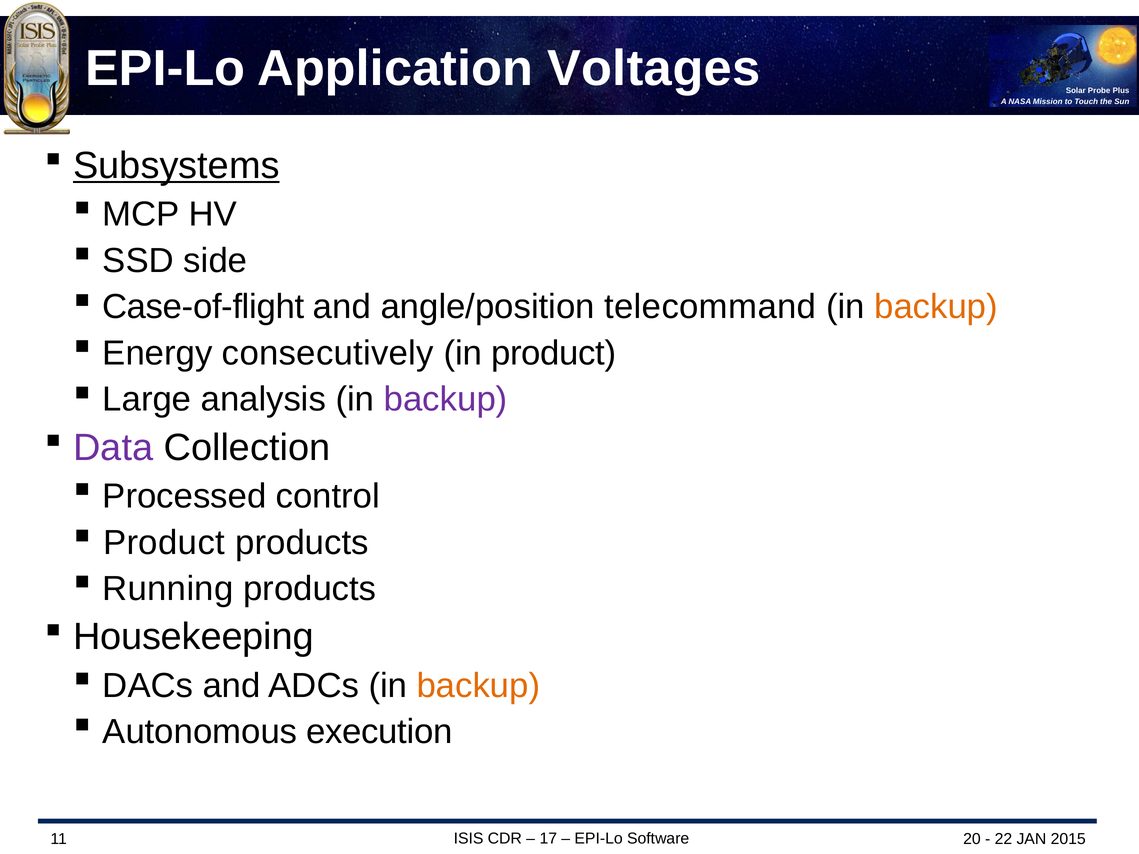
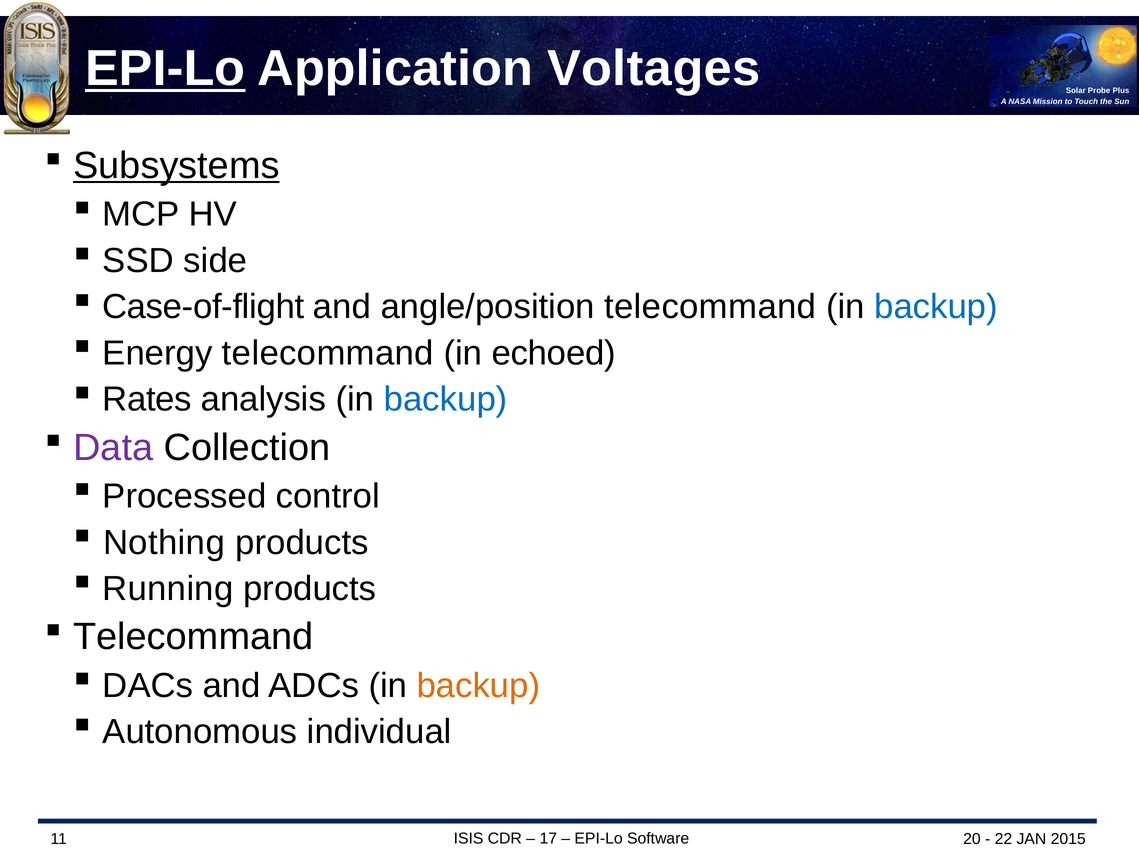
EPI-Lo underline: none -> present (165, 69)
backup colour: orange -> blue (936, 307)
Energy consecutively: consecutively -> telecommand (328, 353)
in product: product -> echoed (554, 353)
Large: Large -> Rates (147, 400)
backup colour: purple -> blue (446, 400)
Product: Product -> Nothing (164, 543)
Housekeeping: Housekeeping -> Telecommand (193, 637)
execution: execution -> individual (379, 732)
